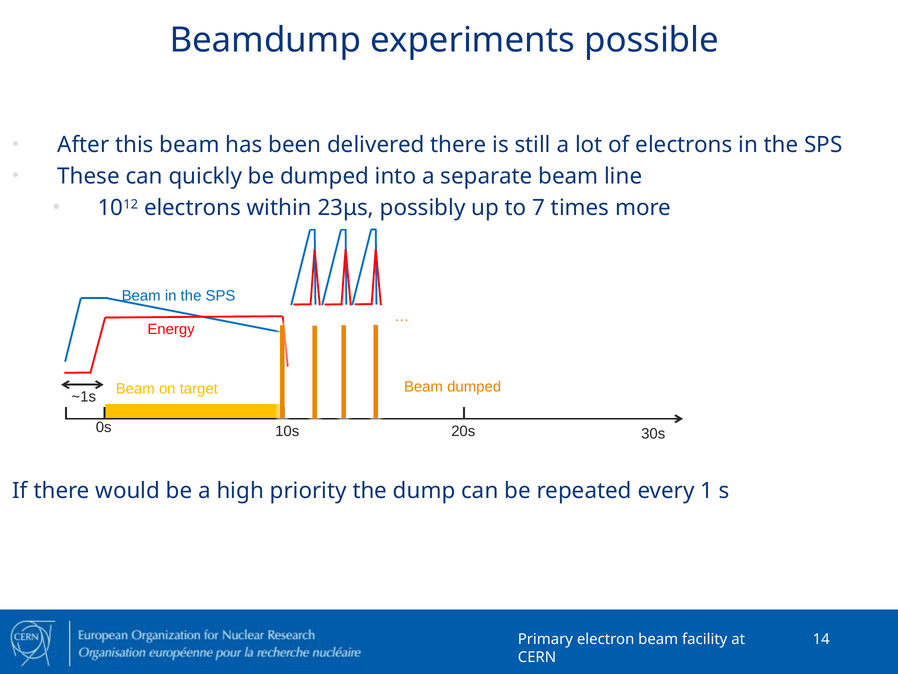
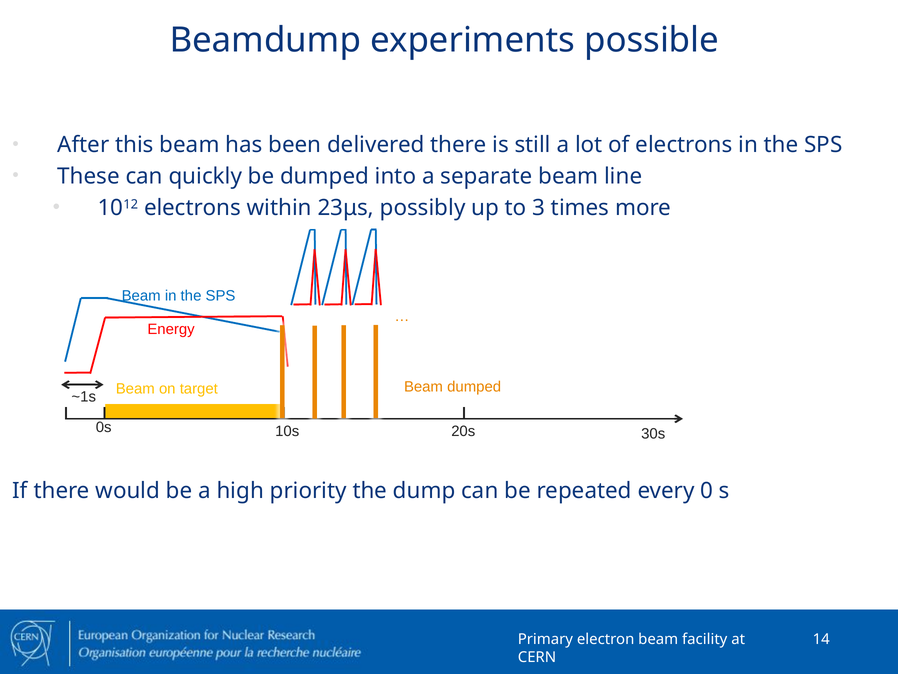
7: 7 -> 3 (539, 208)
1: 1 -> 0 (707, 491)
